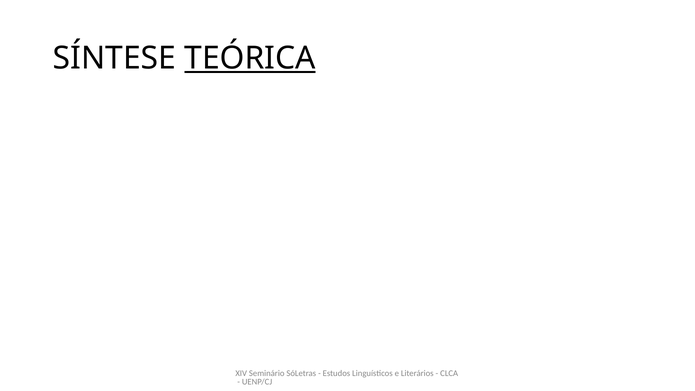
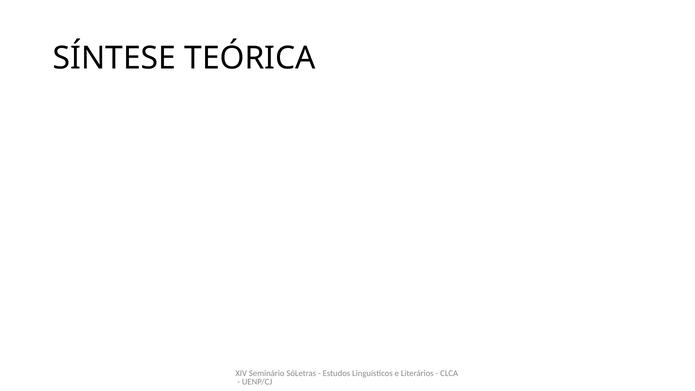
TEÓRICA underline: present -> none (250, 58)
